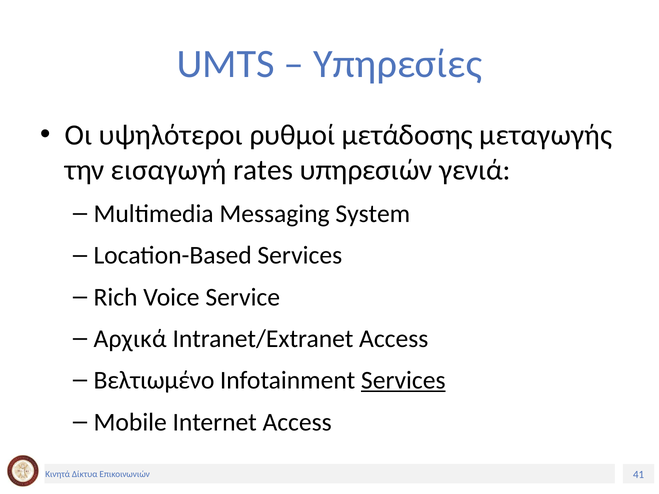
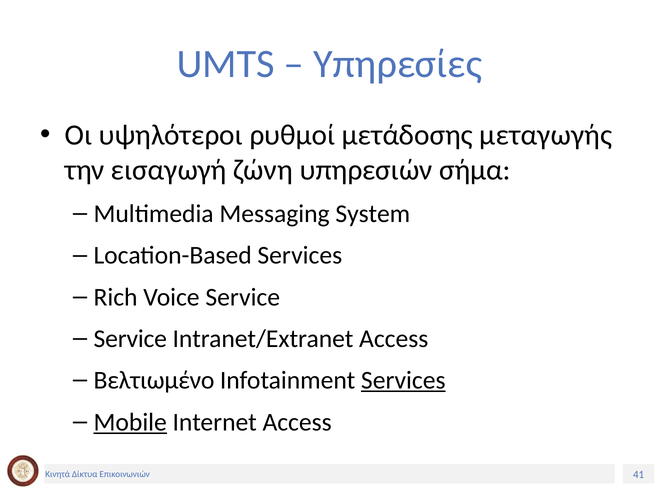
rates: rates -> ζώνη (263, 170)
γενιά: γενιά -> σήμα (475, 170)
Αρχικά: Αρχικά -> Service (130, 339)
Mobile underline: none -> present (130, 422)
